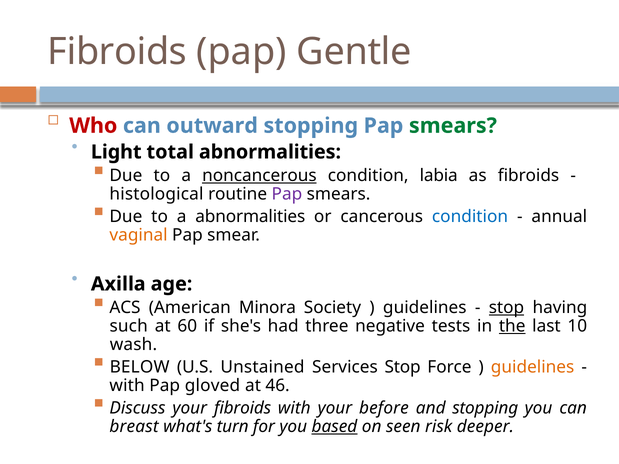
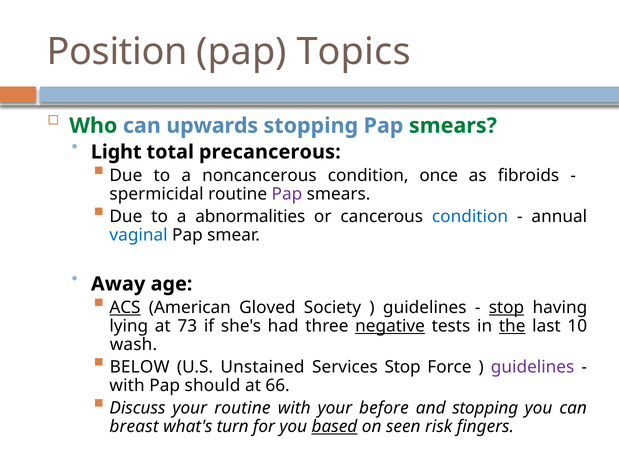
Fibroids: Fibroids -> Position (117, 52)
Gentle: Gentle -> Topics (354, 52)
Who colour: red -> green (93, 126)
outward: outward -> upwards (212, 126)
total abnormalities: abnormalities -> precancerous (270, 152)
noncancerous underline: present -> none (259, 176)
labia: labia -> once (439, 176)
histological: histological -> spermicidal (157, 194)
vaginal colour: orange -> blue (139, 235)
Axilla: Axilla -> Away (118, 284)
ACS underline: none -> present (125, 308)
Minora: Minora -> Gloved (267, 308)
such: such -> lying (129, 326)
60: 60 -> 73 (187, 326)
negative underline: none -> present (390, 326)
guidelines colour: orange -> purple (533, 367)
gloved: gloved -> should (212, 386)
46: 46 -> 66 (278, 386)
your fibroids: fibroids -> routine (242, 408)
deeper: deeper -> fingers (485, 427)
